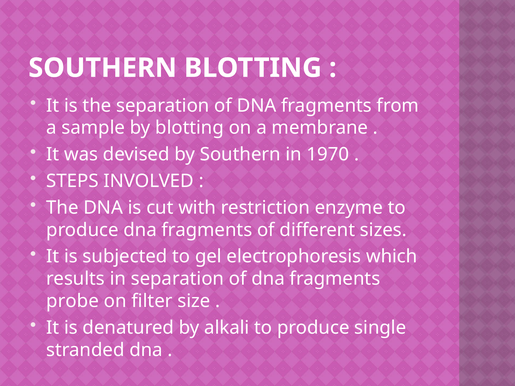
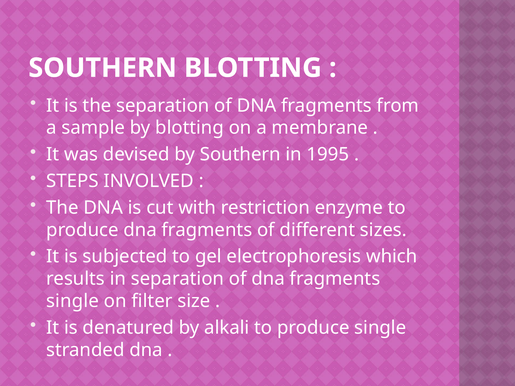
1970: 1970 -> 1995 (328, 155)
probe: probe -> single (73, 301)
